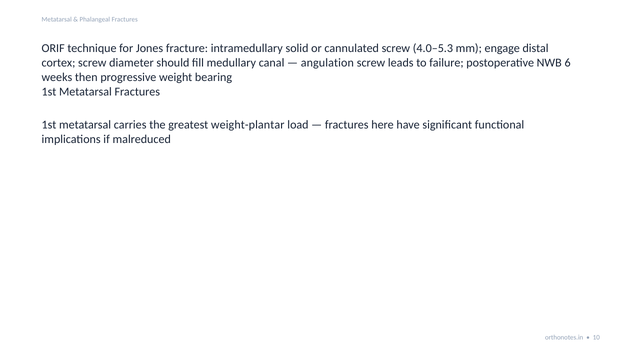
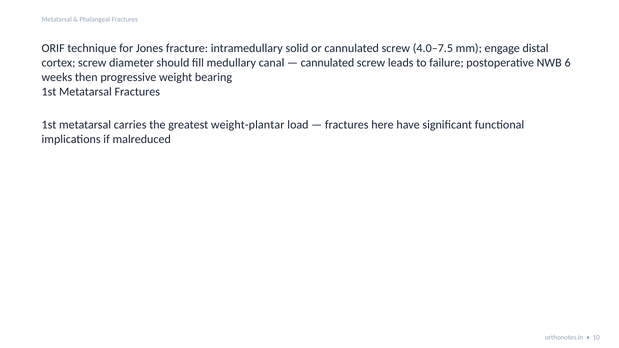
4.0–5.3: 4.0–5.3 -> 4.0–7.5 (433, 49)
angulation: angulation -> cannulated (327, 63)
